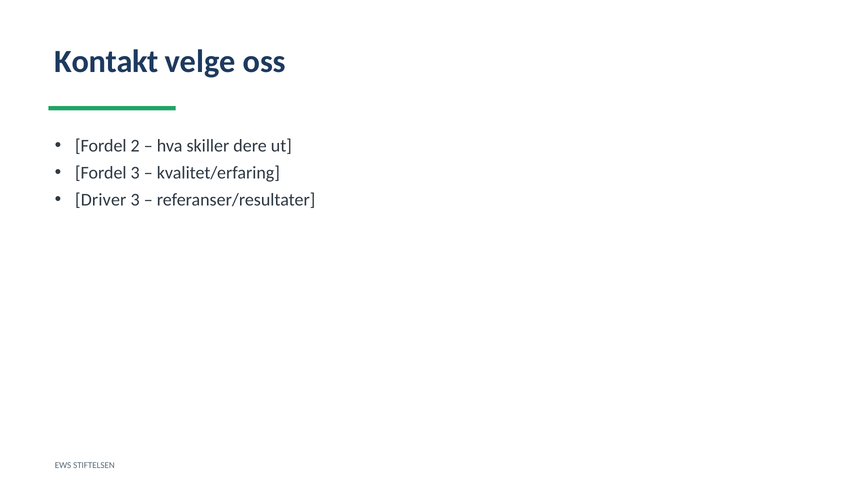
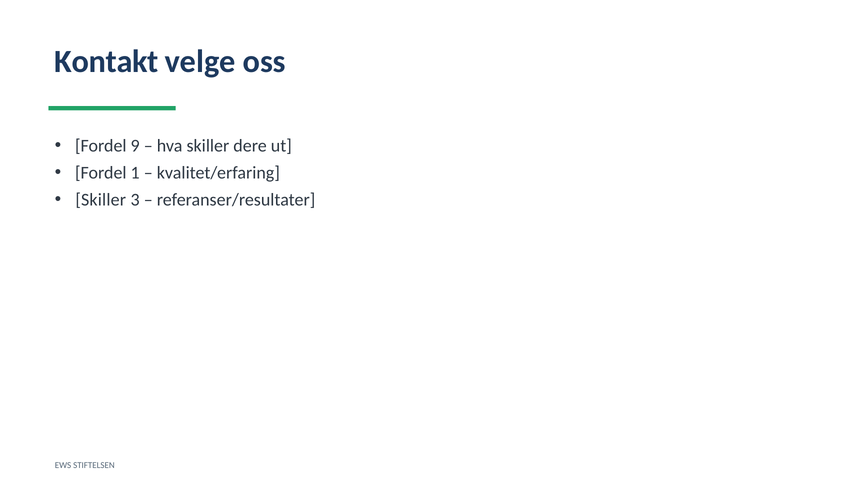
2: 2 -> 9 (135, 146)
Fordel 3: 3 -> 1 (135, 173)
Driver: Driver -> Skiller (101, 200)
